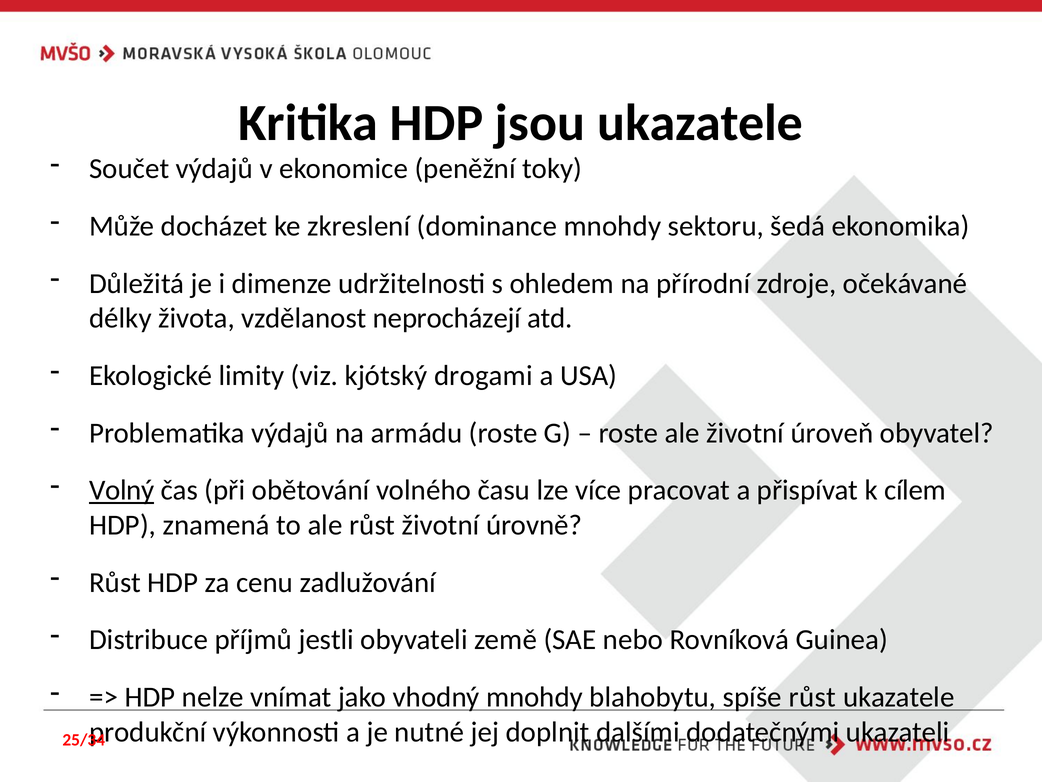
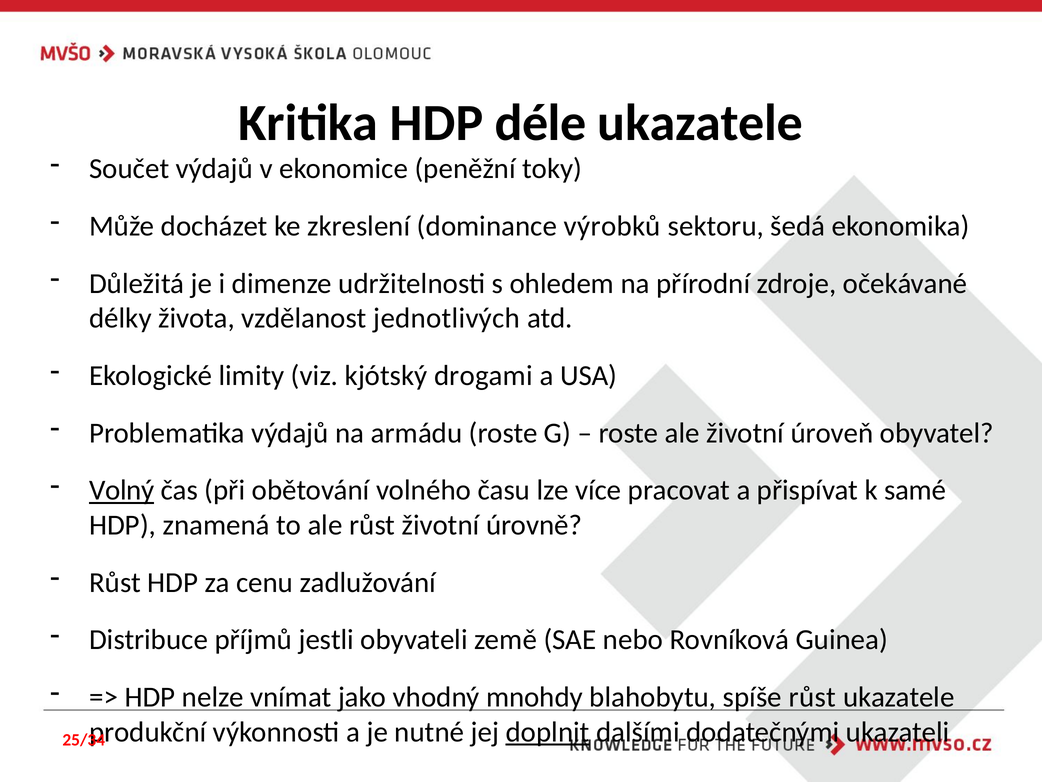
jsou: jsou -> déle (541, 123)
dominance mnohdy: mnohdy -> výrobků (612, 226)
neprocházejí: neprocházejí -> jednotlivých (447, 318)
cílem: cílem -> samé (915, 490)
doplnit underline: none -> present (548, 732)
